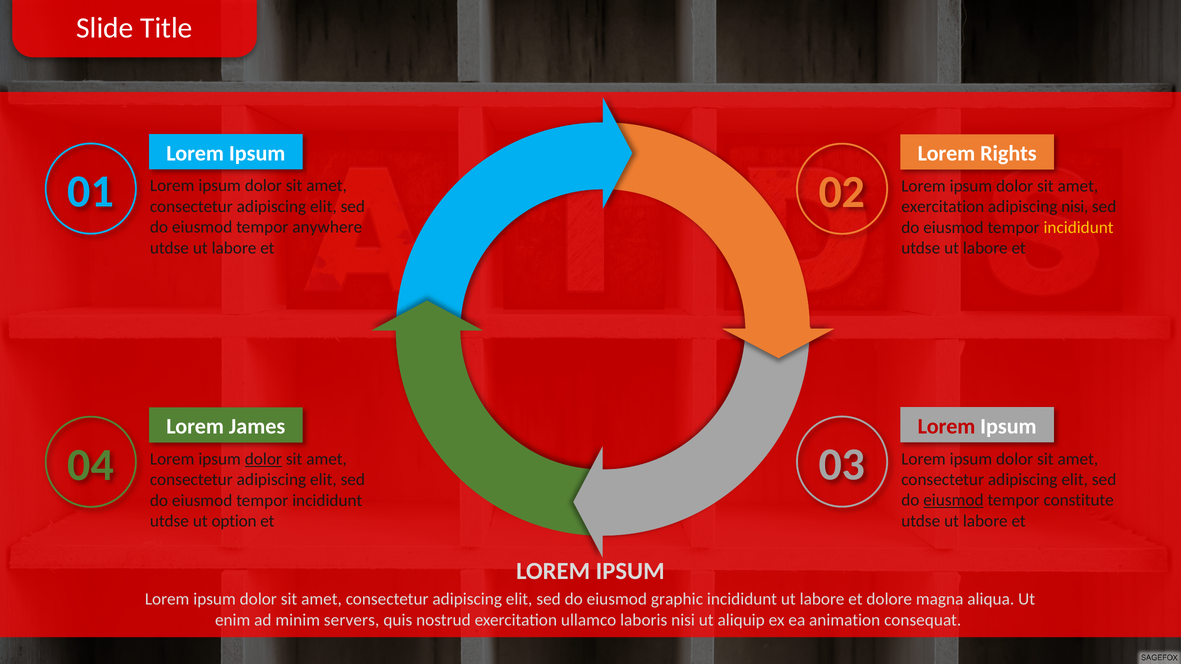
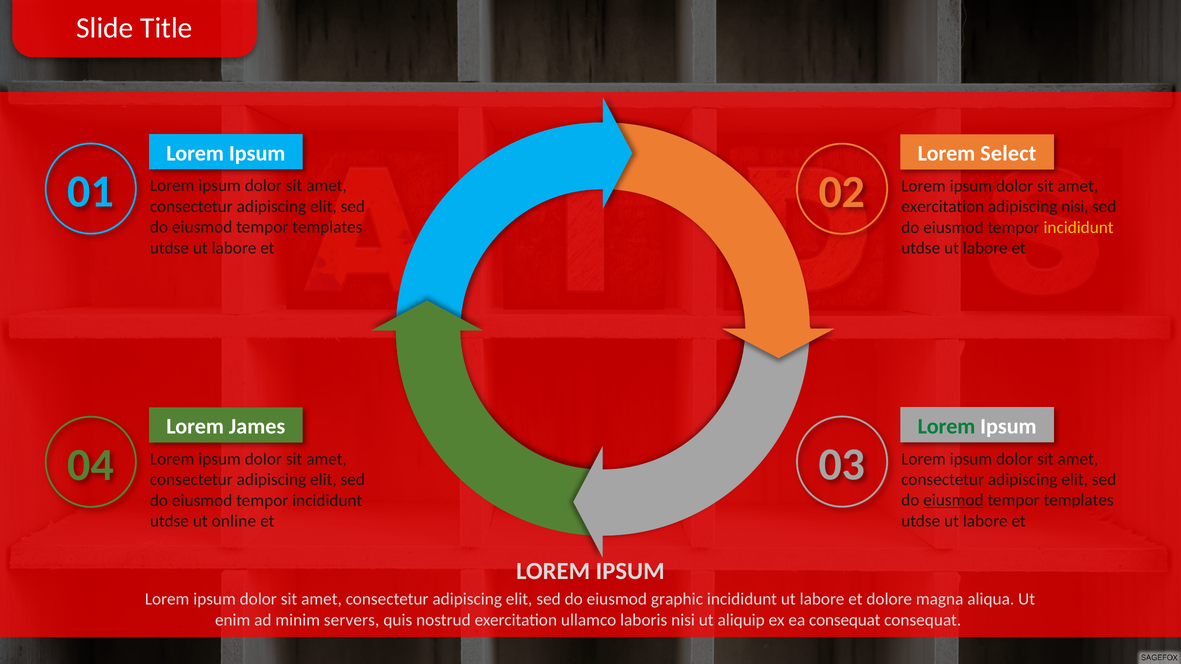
Rights: Rights -> Select (1008, 154)
anywhere: anywhere -> templates (327, 227)
Lorem colour: red -> green (947, 426)
dolor underline: present -> none (263, 459)
constitute: constitute -> templates (1079, 500)
option: option -> online (234, 521)
ea animation: animation -> consequat (845, 620)
